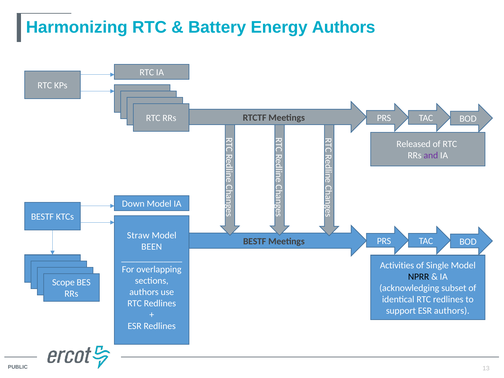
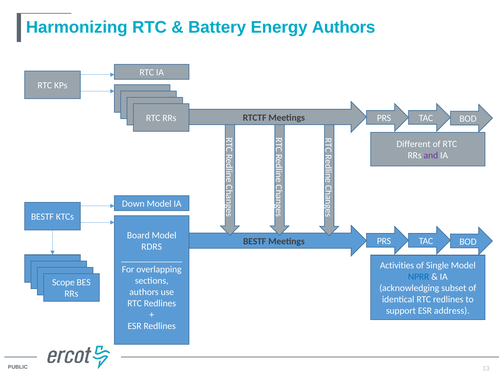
Released: Released -> Different (414, 144)
Straw: Straw -> Board (138, 235)
BEEN: BEEN -> RDRS (152, 247)
NPRR colour: black -> blue (419, 277)
ESR authors: authors -> address (452, 311)
